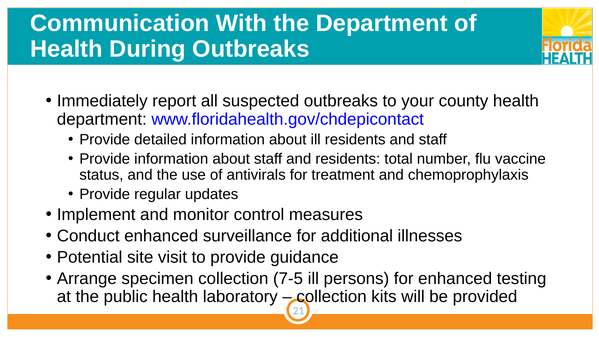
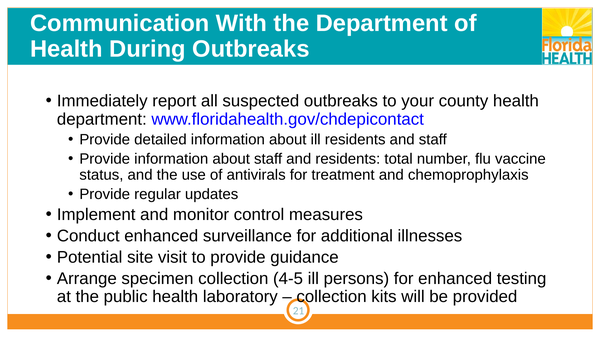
7-5: 7-5 -> 4-5 (288, 278)
